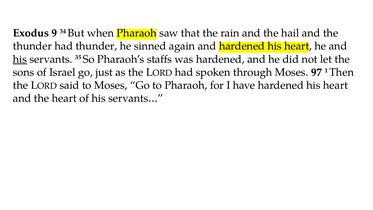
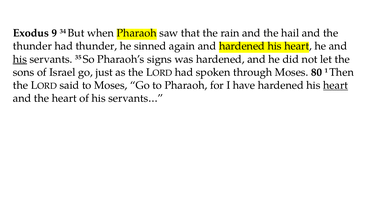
staffs: staffs -> signs (159, 59)
97: 97 -> 80 (317, 72)
heart underline: none -> present (336, 85)
